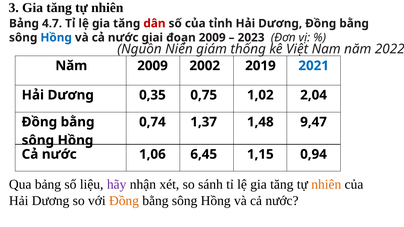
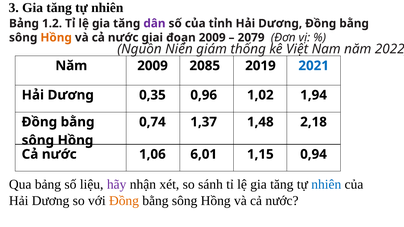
4.7: 4.7 -> 1.2 (52, 23)
dân colour: red -> purple (154, 23)
Hồng colour: blue -> orange (56, 38)
2023: 2023 -> 2079 (251, 38)
2002: 2002 -> 2085 (205, 66)
0,75: 0,75 -> 0,96 (204, 95)
2,04: 2,04 -> 1,94 (314, 95)
9,47: 9,47 -> 2,18 (314, 122)
6,45: 6,45 -> 6,01 (204, 154)
nhiên colour: orange -> blue (326, 185)
